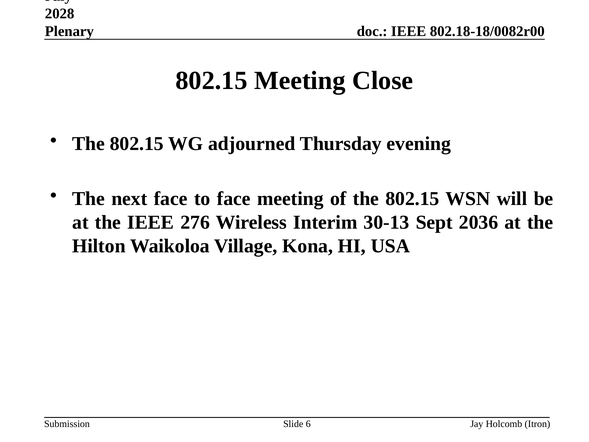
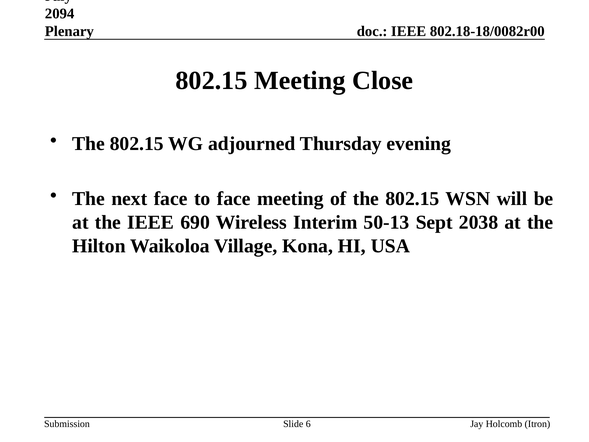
2028: 2028 -> 2094 (60, 14)
276: 276 -> 690 (195, 222)
30-13: 30-13 -> 50-13 (387, 222)
2036: 2036 -> 2038 (479, 222)
